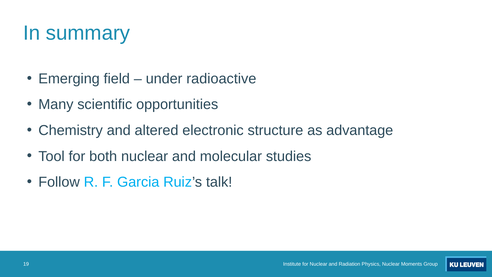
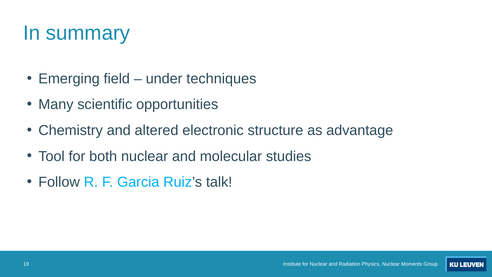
radioactive: radioactive -> techniques (221, 79)
